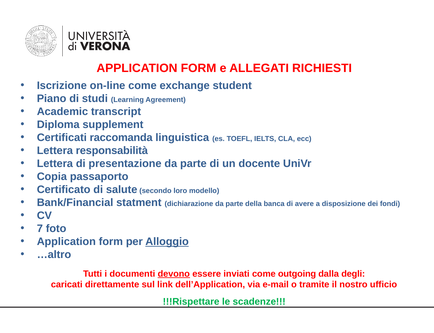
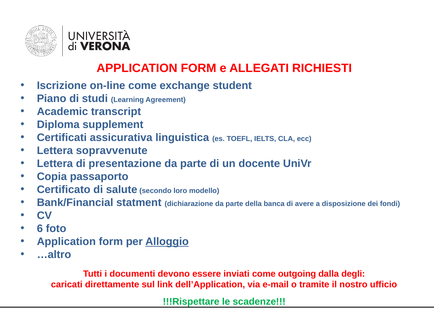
raccomanda: raccomanda -> assicurativa (121, 138)
responsabilità: responsabilità -> sopravvenute (112, 151)
7: 7 -> 6 (40, 229)
devono underline: present -> none (174, 274)
